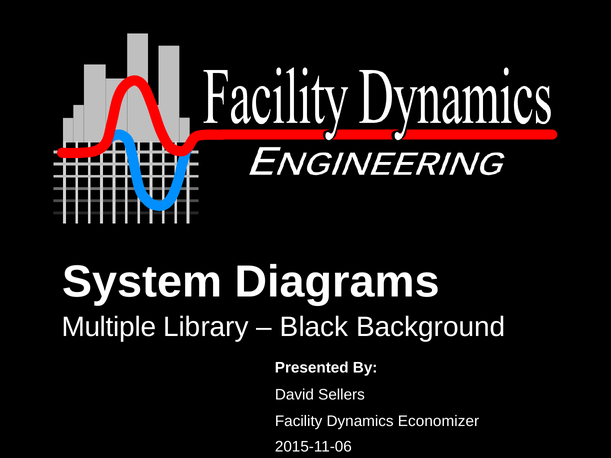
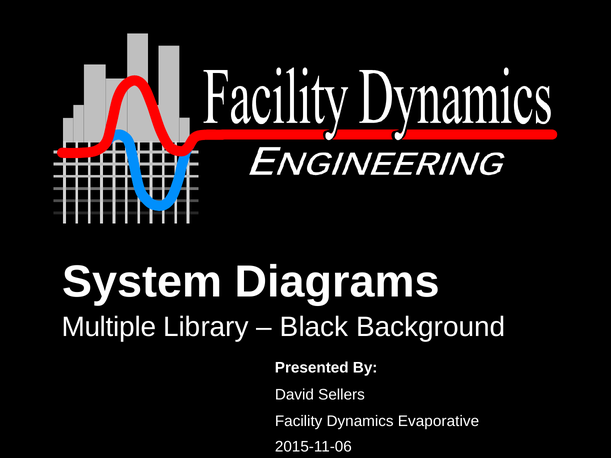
Economizer: Economizer -> Evaporative (439, 422)
